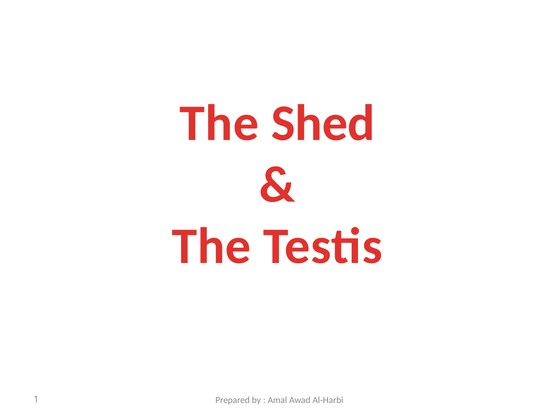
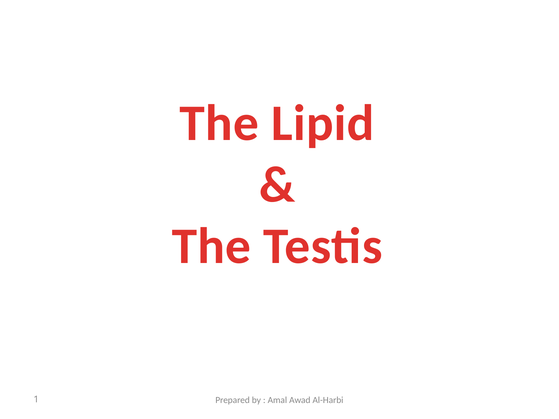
Shed: Shed -> Lipid (323, 123)
